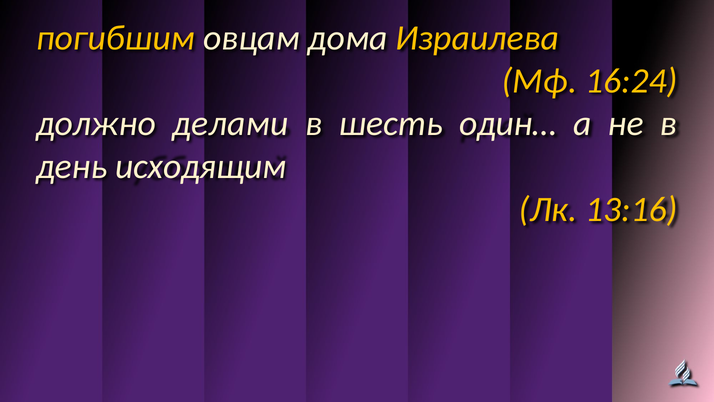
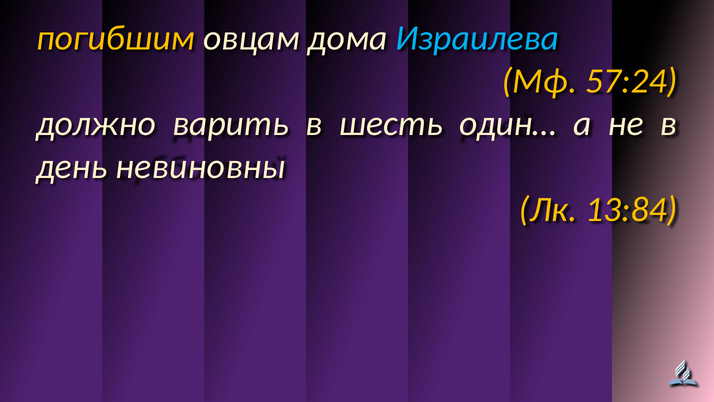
Израилева colour: yellow -> light blue (477, 38)
16:24: 16:24 -> 57:24 (631, 81)
делами: делами -> варить (231, 124)
исходящим: исходящим -> невиновны (201, 166)
13:16: 13:16 -> 13:84 (631, 209)
